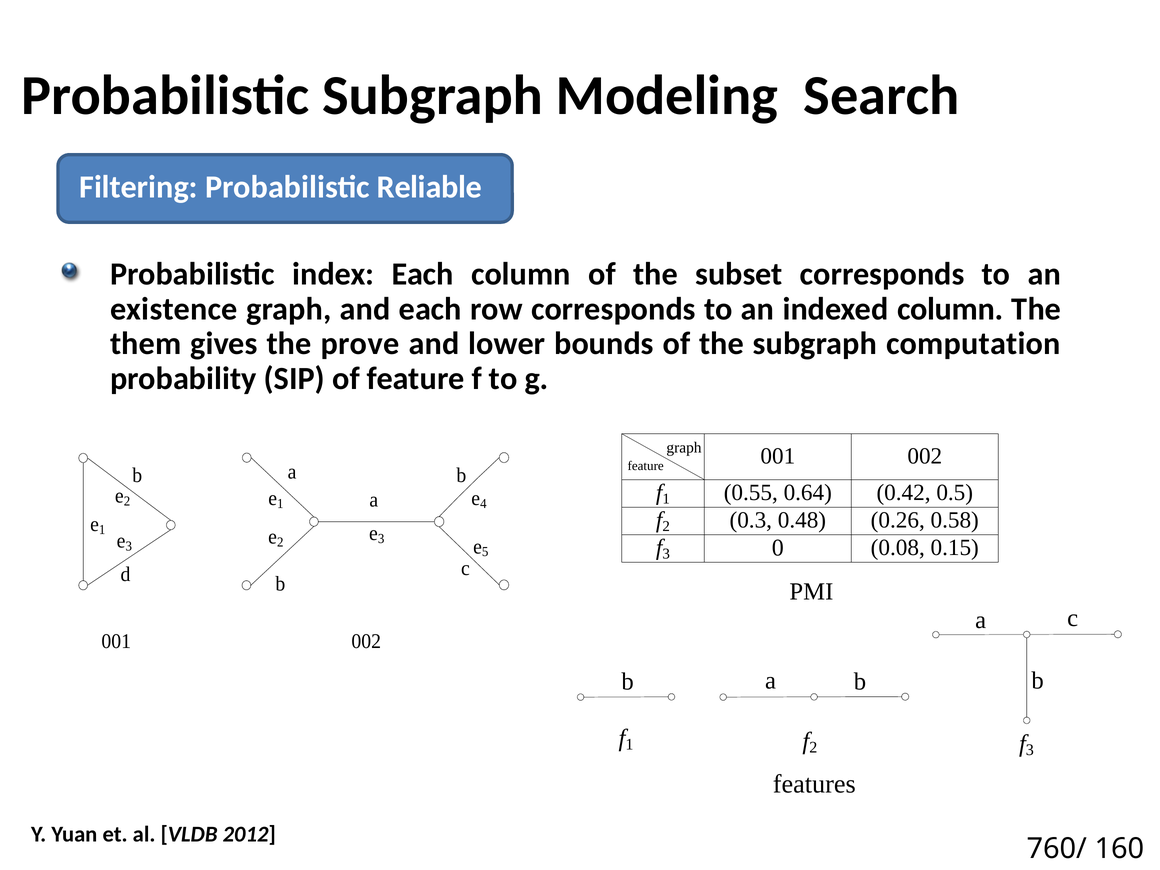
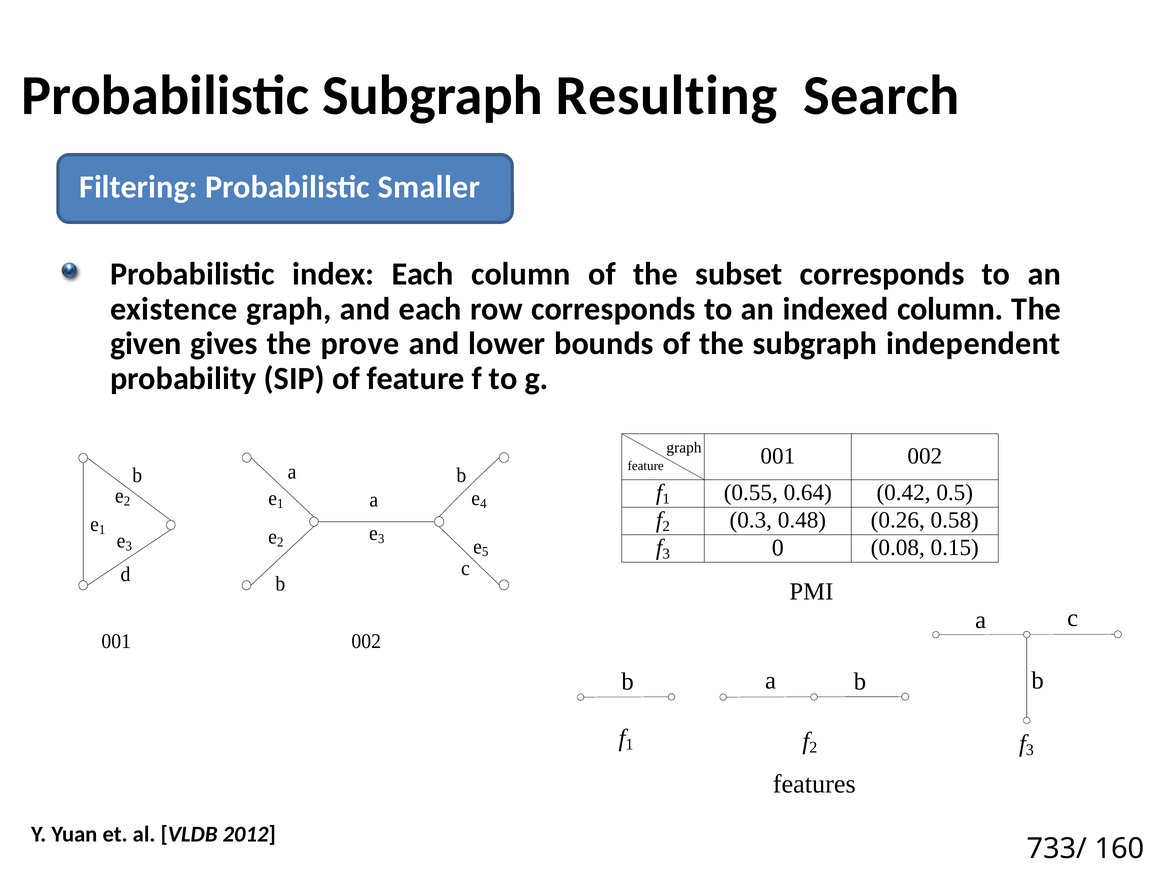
Modeling: Modeling -> Resulting (667, 96)
Reliable: Reliable -> Smaller (429, 187)
them: them -> given (146, 344)
computation: computation -> independent (973, 344)
760/: 760/ -> 733/ (1057, 849)
